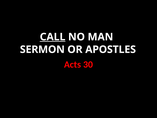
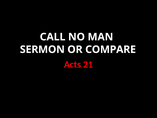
CALL underline: present -> none (53, 37)
APOSTLES: APOSTLES -> COMPARE (111, 49)
30: 30 -> 21 (88, 64)
